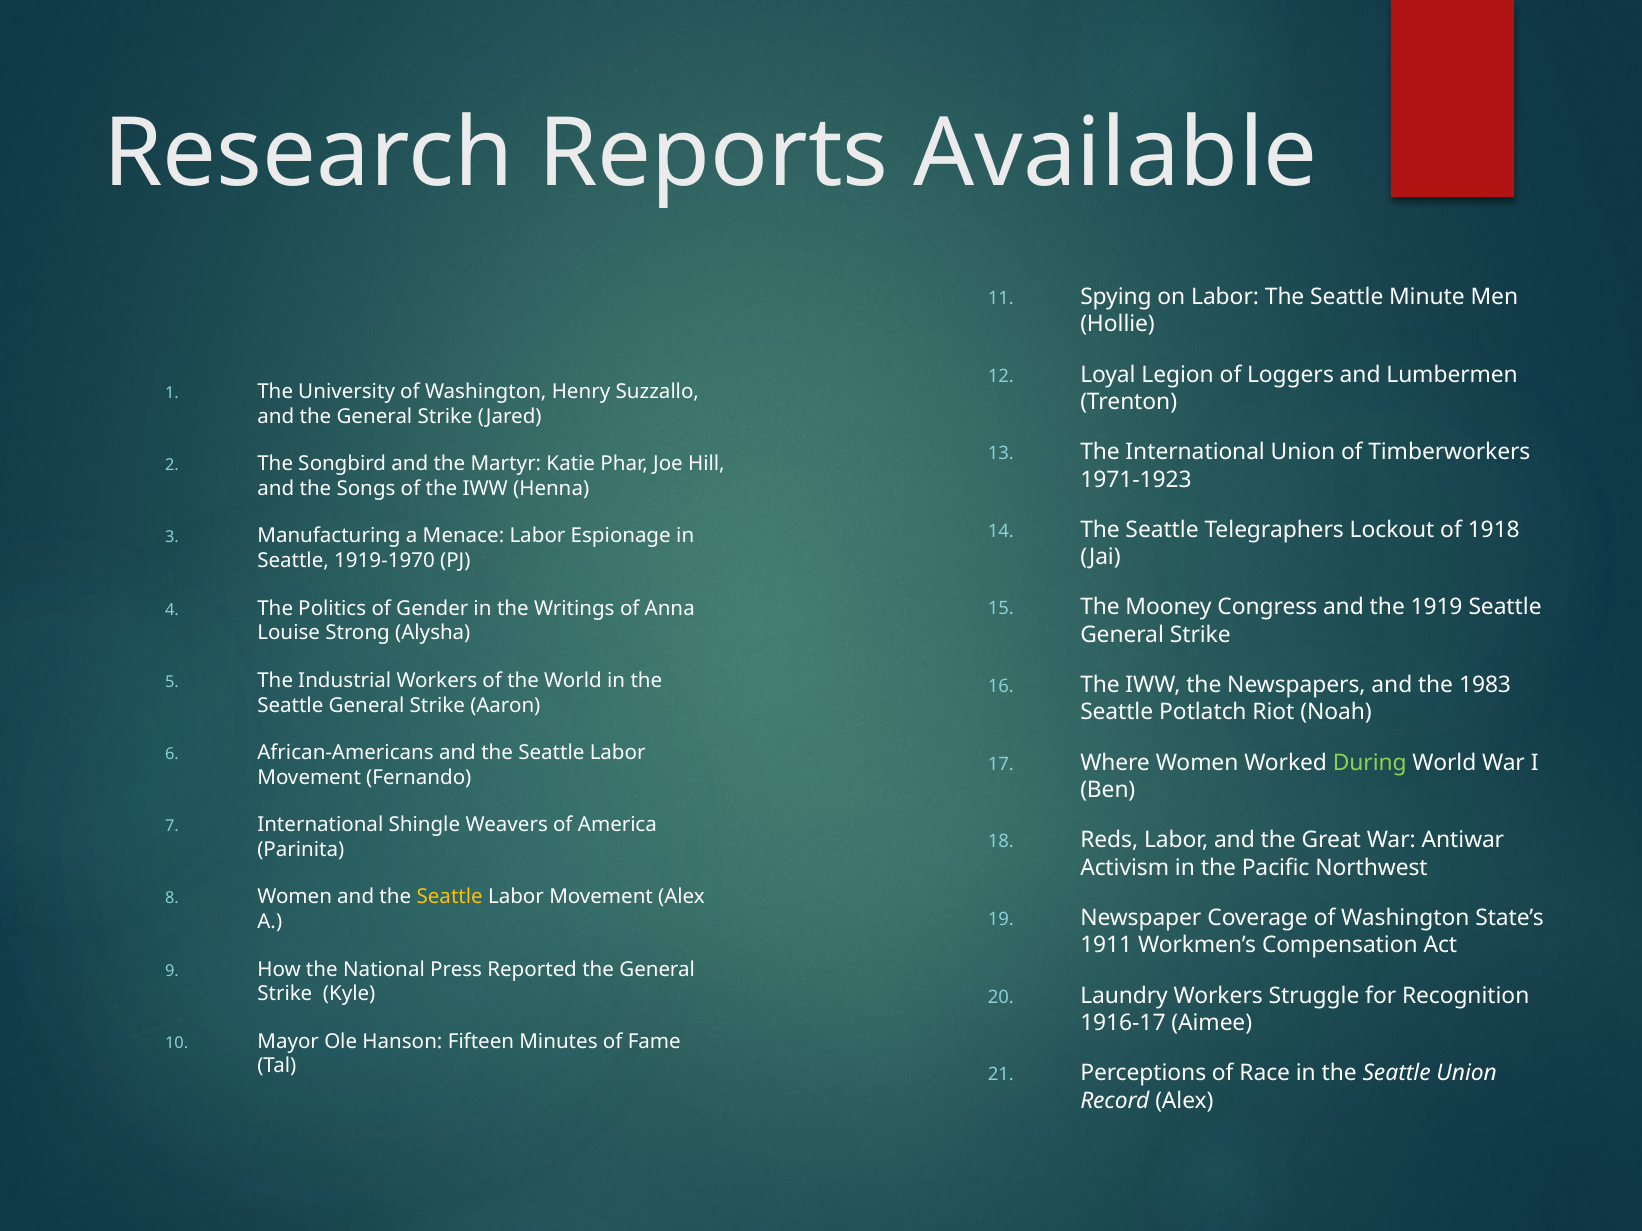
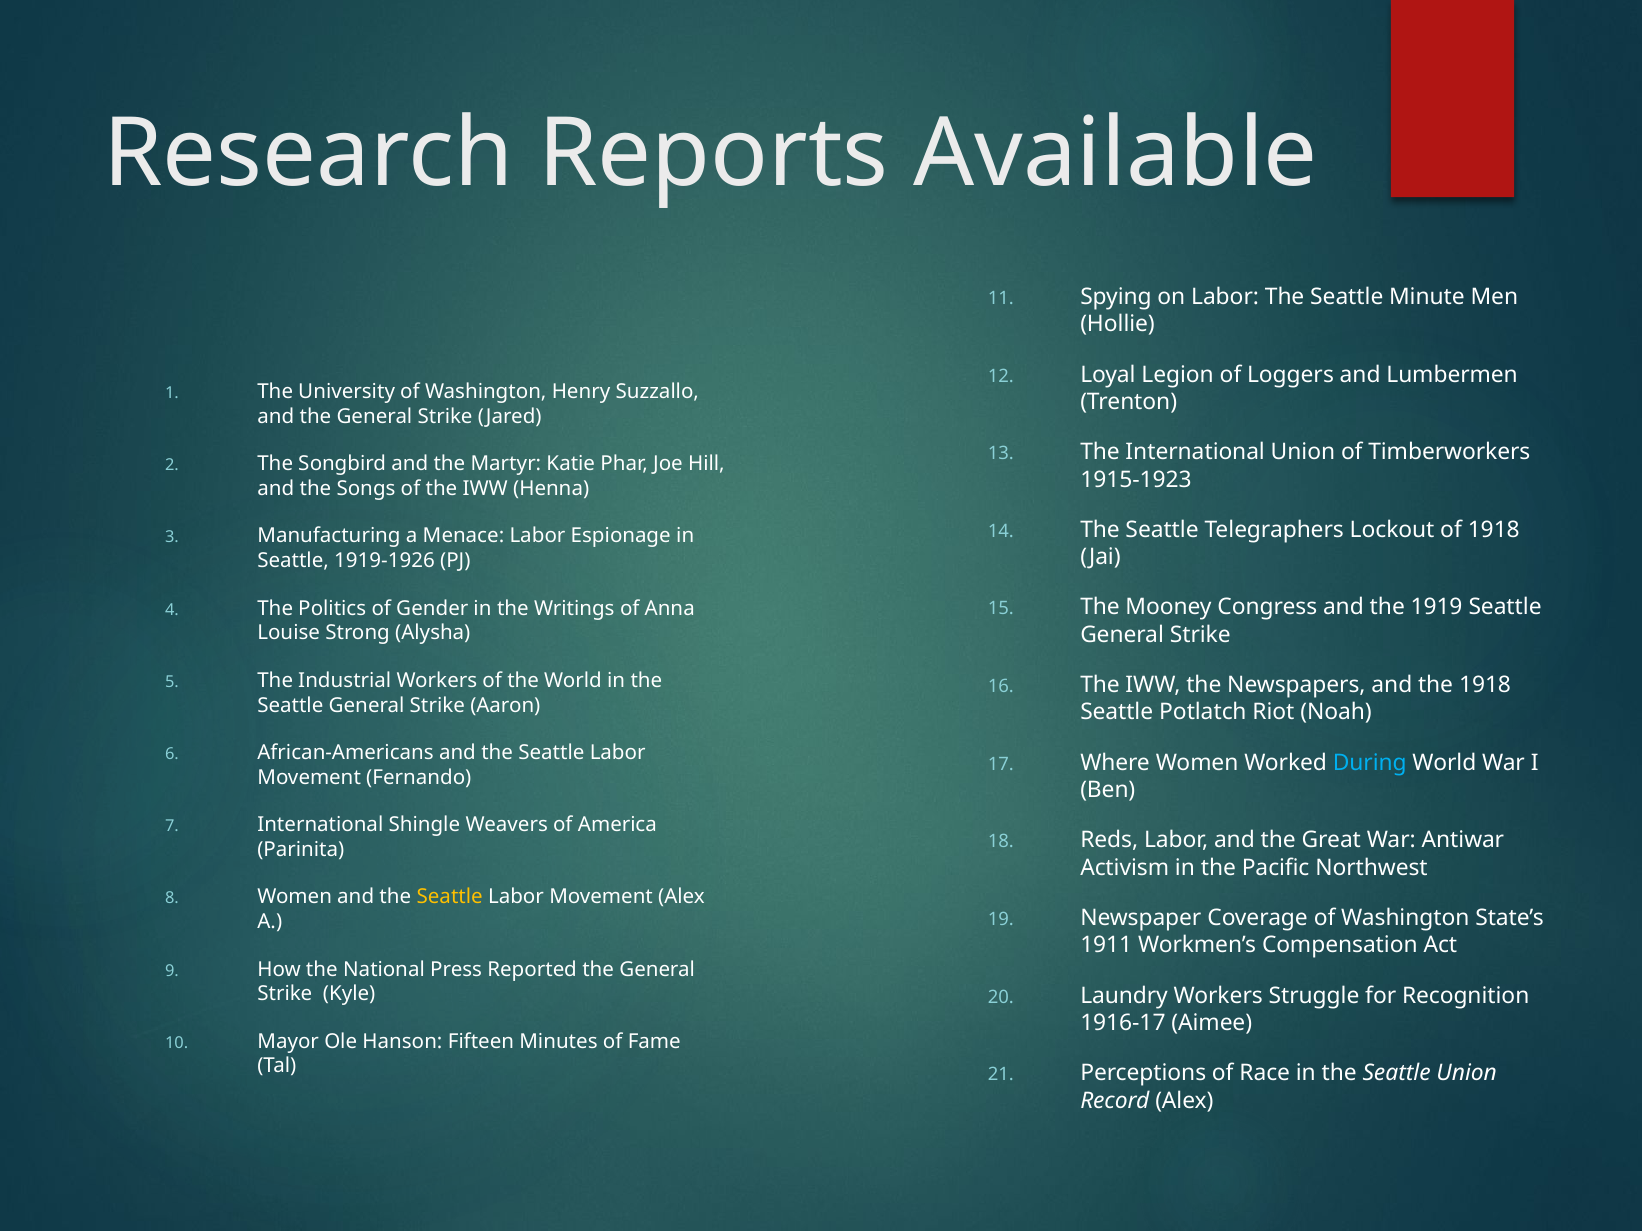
1971-1923: 1971-1923 -> 1915-1923 (1136, 480)
1919-1970: 1919-1970 -> 1919-1926 (384, 561)
the 1983: 1983 -> 1918 (1485, 685)
During colour: light green -> light blue (1370, 763)
